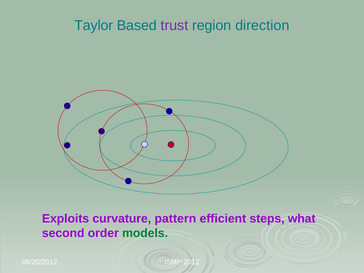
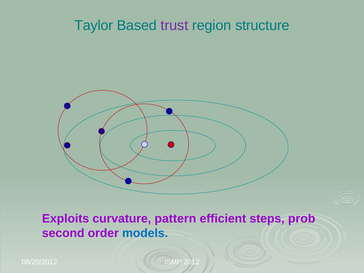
direction: direction -> structure (262, 25)
what: what -> prob (302, 219)
models colour: green -> blue (145, 233)
